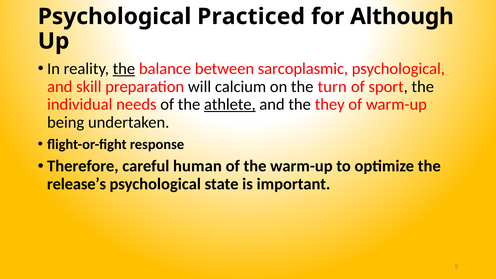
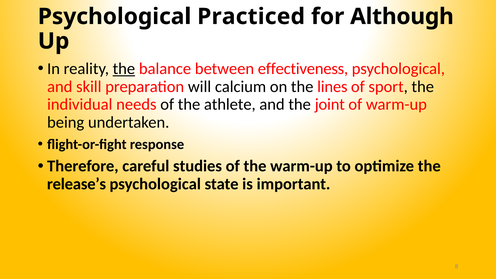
sarcoplasmic: sarcoplasmic -> effectiveness (303, 69)
turn: turn -> lines (332, 87)
athlete underline: present -> none (230, 104)
they: they -> joint (330, 104)
human: human -> studies (198, 166)
